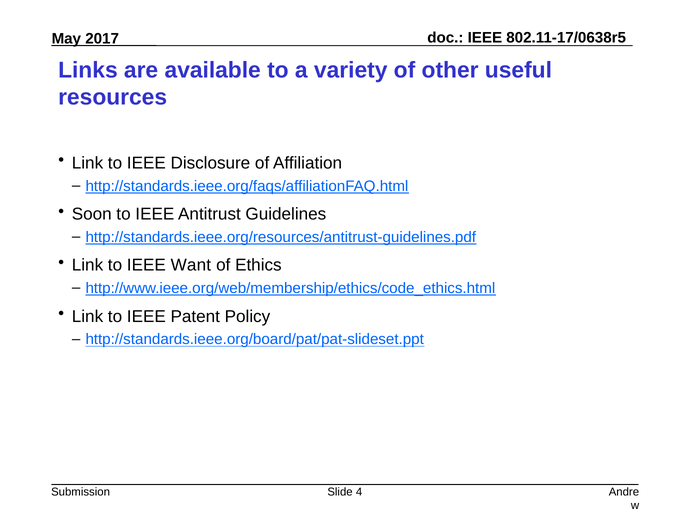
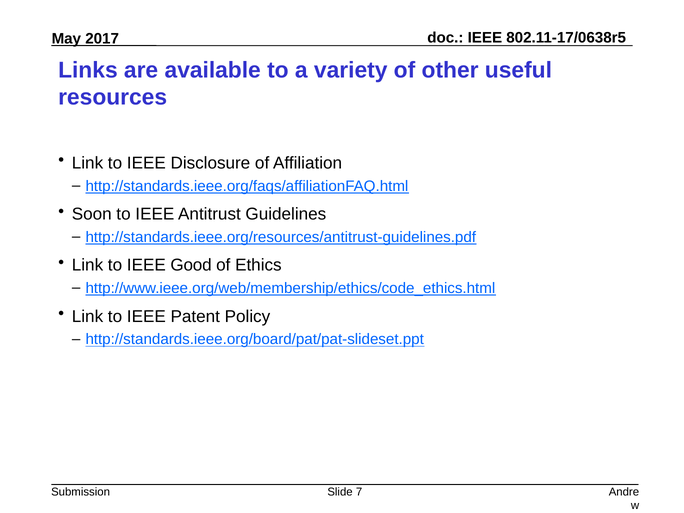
Want: Want -> Good (191, 265)
4: 4 -> 7 (359, 492)
